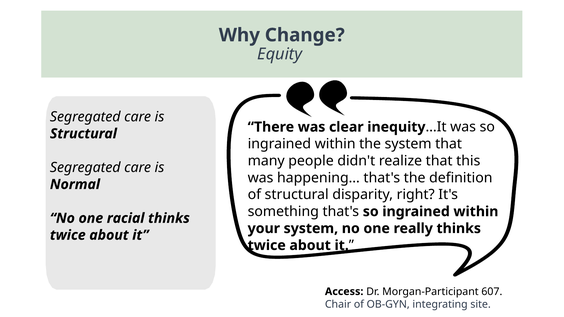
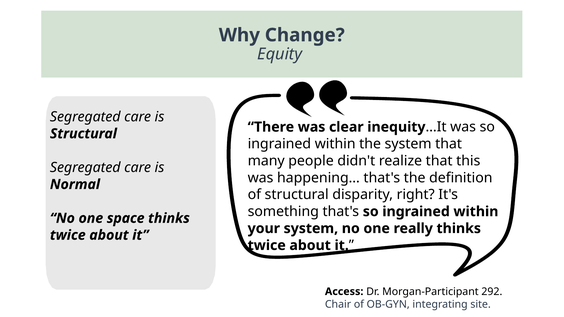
racial: racial -> space (126, 218)
607: 607 -> 292 (492, 292)
